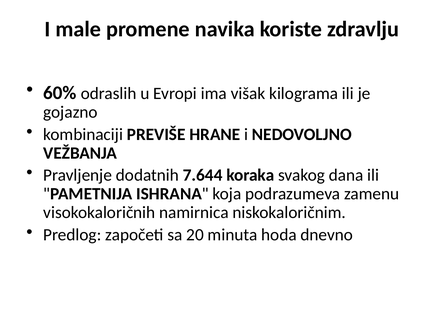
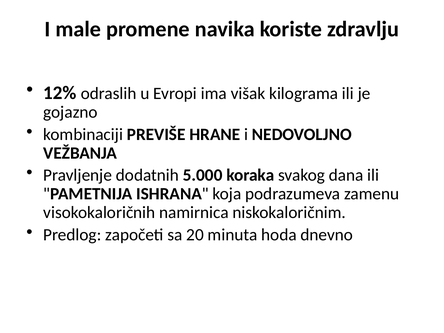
60%: 60% -> 12% (60, 93)
7.644: 7.644 -> 5.000 (203, 175)
